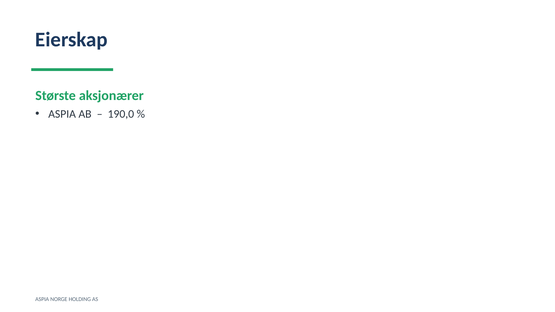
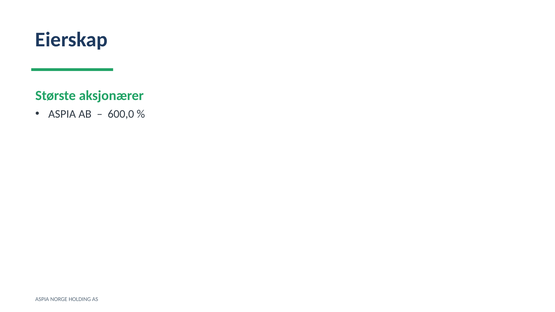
190,0: 190,0 -> 600,0 (121, 114)
